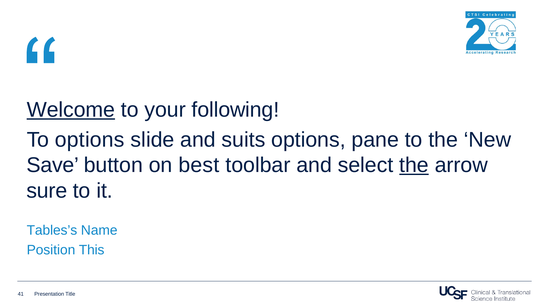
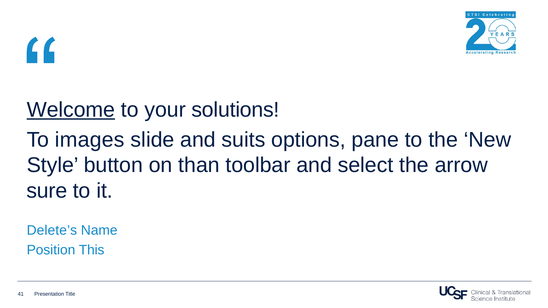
following: following -> solutions (235, 110)
To options: options -> images (90, 140)
Save: Save -> Style (53, 165)
best: best -> than (199, 165)
the underline: present -> none (414, 165)
Tables’s: Tables’s -> Delete’s (52, 230)
